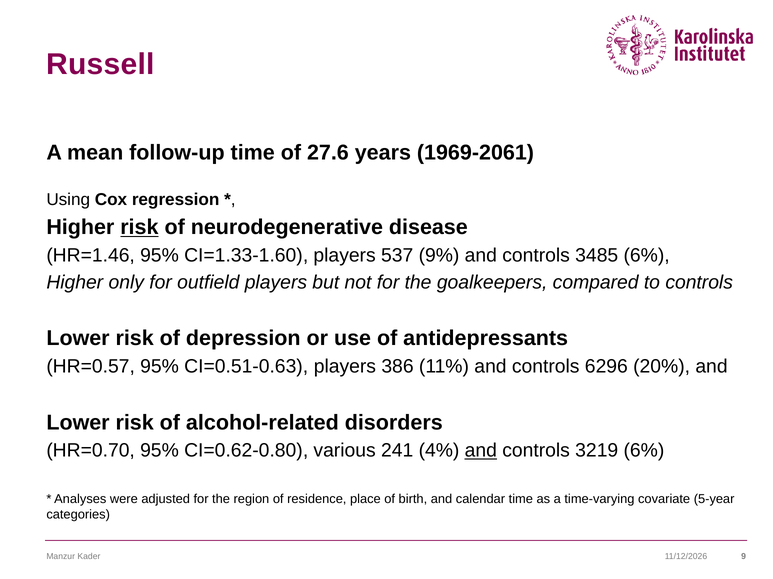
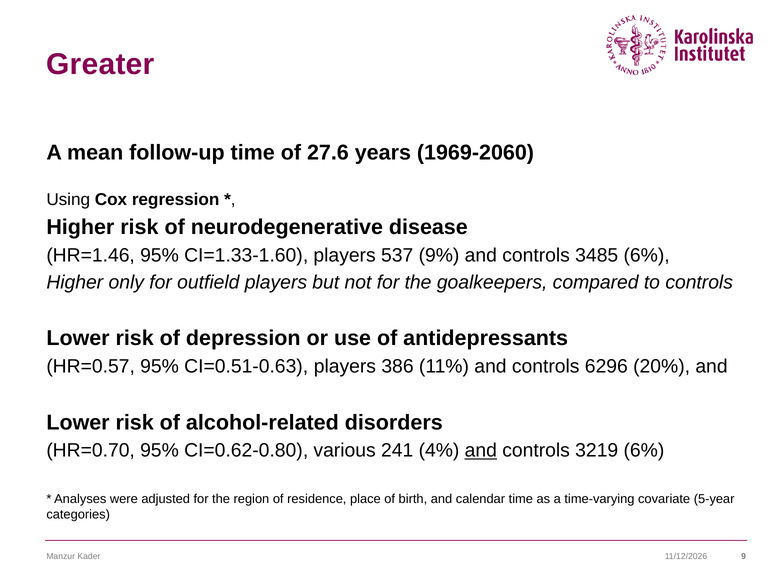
Russell: Russell -> Greater (100, 64)
1969-2061: 1969-2061 -> 1969-2060 (475, 153)
risk underline: present -> none (139, 228)
